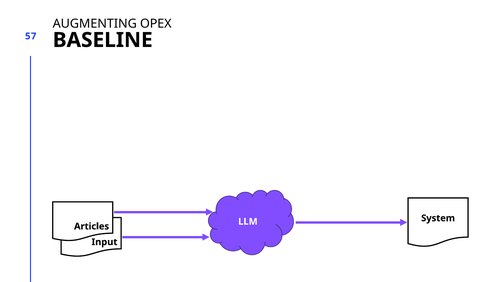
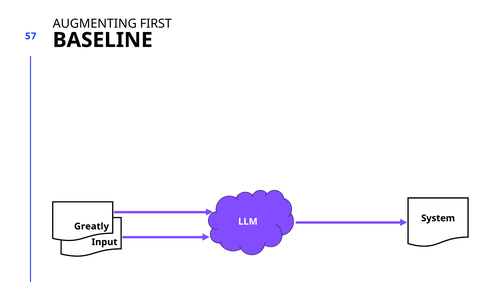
OPEX: OPEX -> FIRST (156, 24)
Articles: Articles -> Greatly (92, 227)
